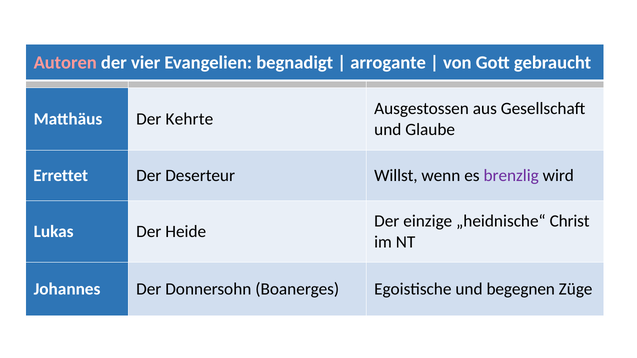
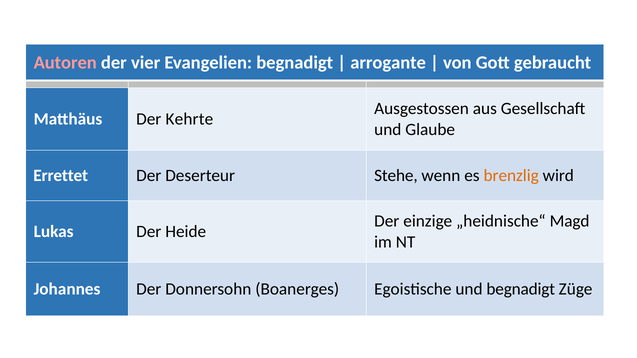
Willst: Willst -> Stehe (396, 176)
brenzlig colour: purple -> orange (511, 176)
Christ: Christ -> Magd (570, 221)
und begegnen: begegnen -> begnadigt (521, 290)
